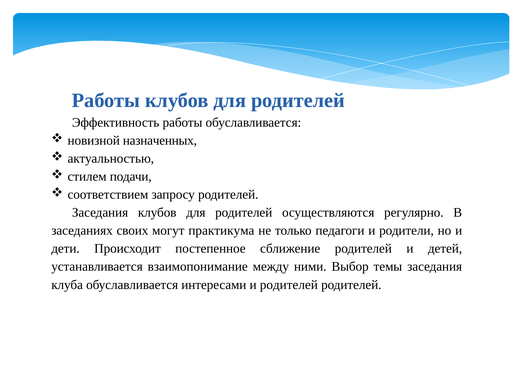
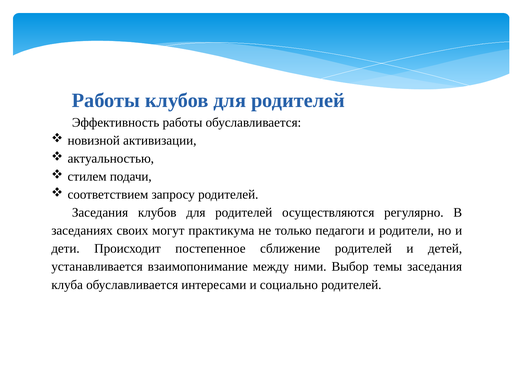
назначенных: назначенных -> активизации (160, 140)
и родителей: родителей -> социально (289, 284)
